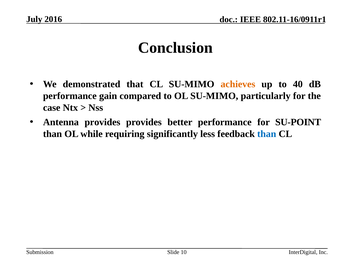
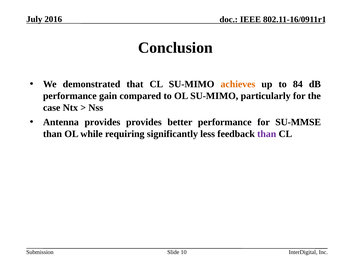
40: 40 -> 84 (298, 84)
SU-POINT: SU-POINT -> SU-MMSE (298, 122)
than colour: blue -> purple (267, 134)
